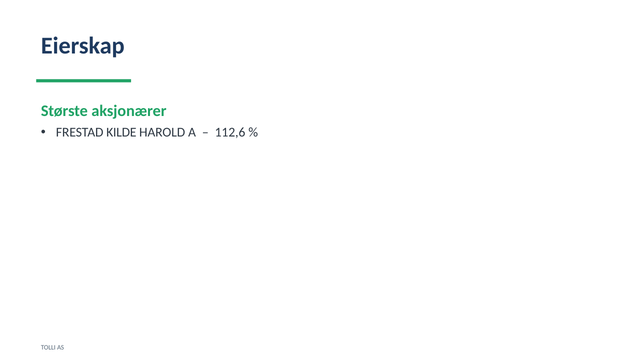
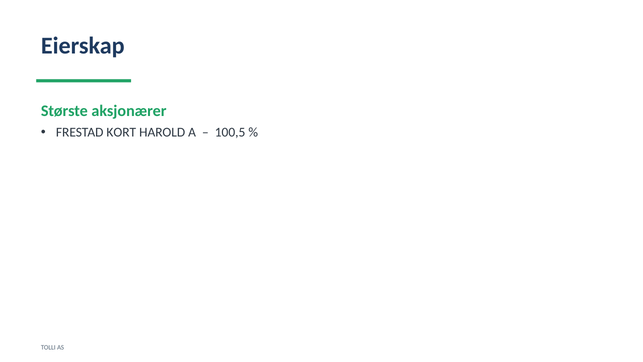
KILDE: KILDE -> KORT (121, 132)
112,6: 112,6 -> 100,5 (230, 132)
